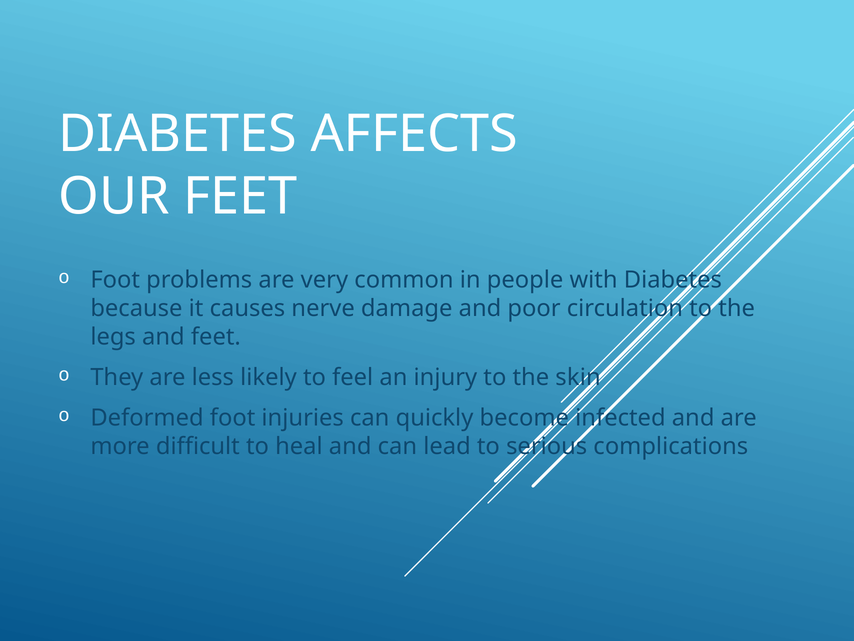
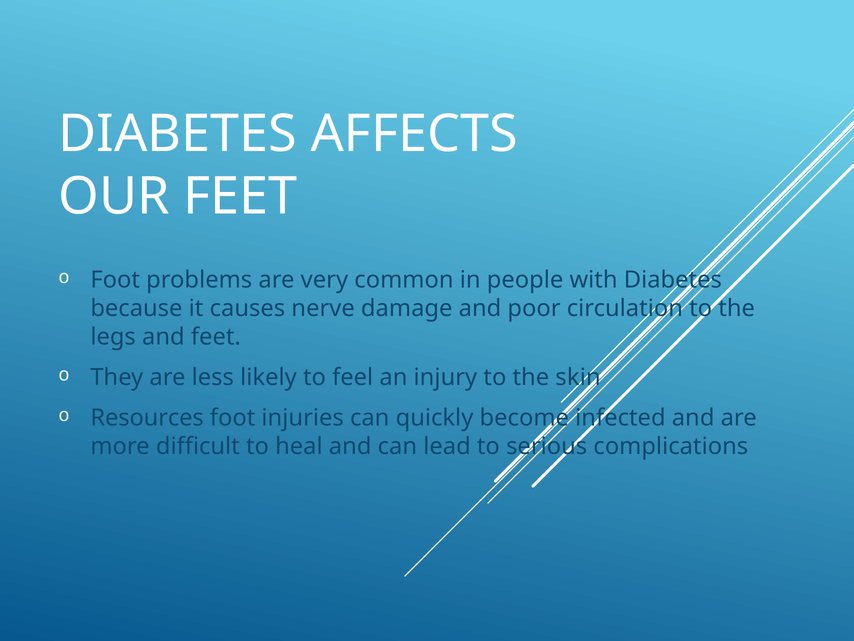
Deformed: Deformed -> Resources (147, 418)
